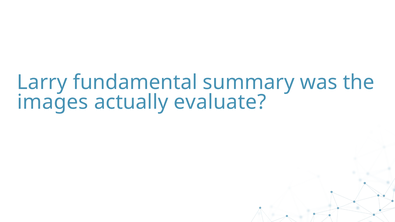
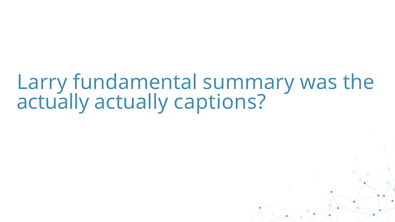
images: images -> actually (53, 102)
evaluate: evaluate -> captions (220, 102)
